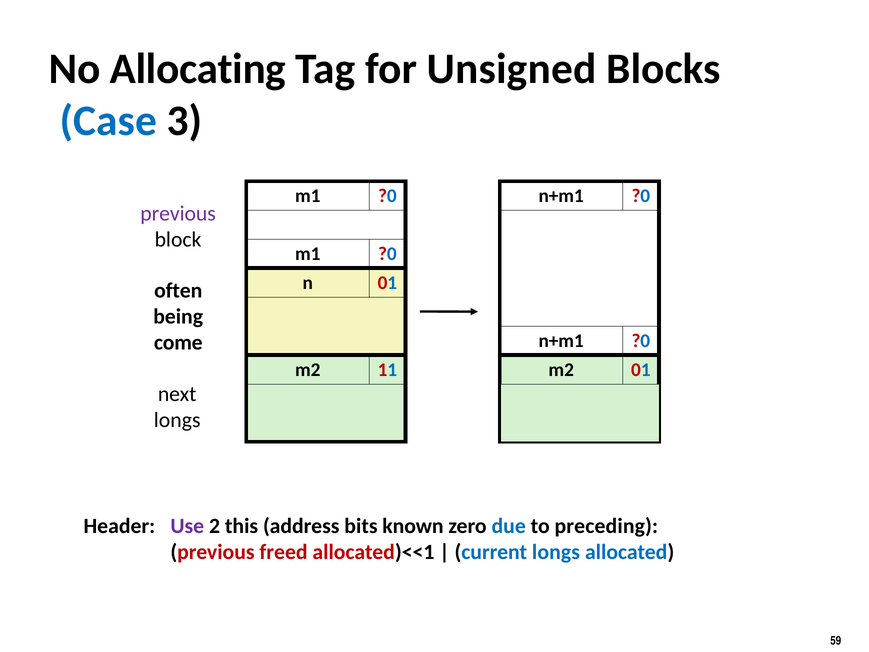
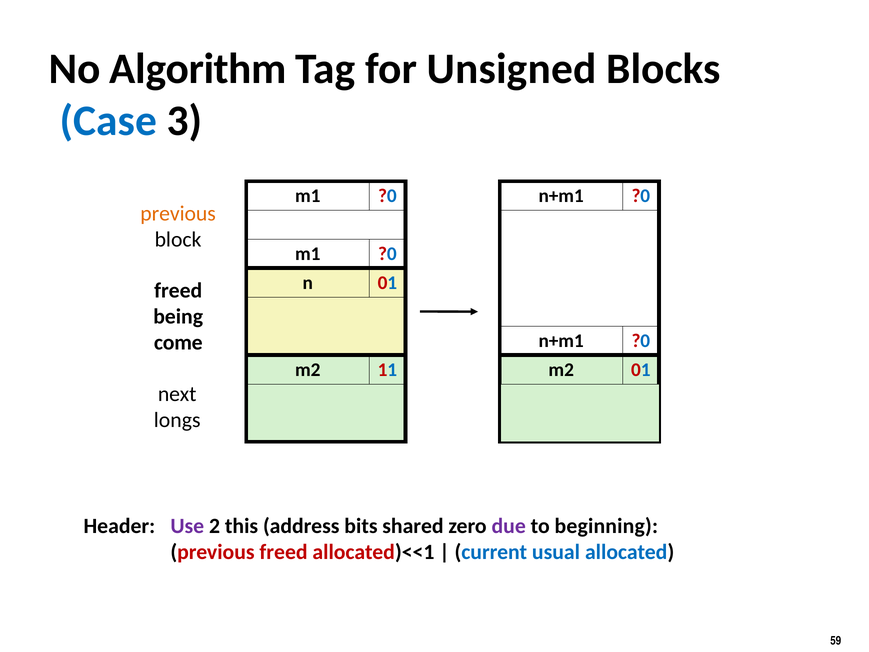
Allocating: Allocating -> Algorithm (198, 69)
previous colour: purple -> orange (178, 213)
often: often -> freed (178, 290)
known: known -> shared (413, 526)
due colour: blue -> purple (509, 526)
preceding: preceding -> beginning (606, 526)
current longs: longs -> usual (556, 552)
